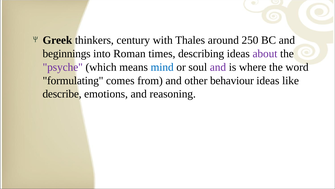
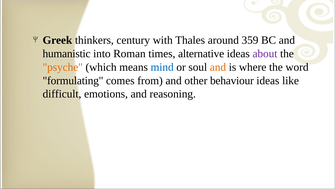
250: 250 -> 359 (250, 40)
beginnings: beginnings -> humanistic (67, 54)
describing: describing -> alternative (201, 54)
psyche colour: purple -> orange (63, 67)
and colour: purple -> orange (218, 67)
describe: describe -> difficult (62, 94)
